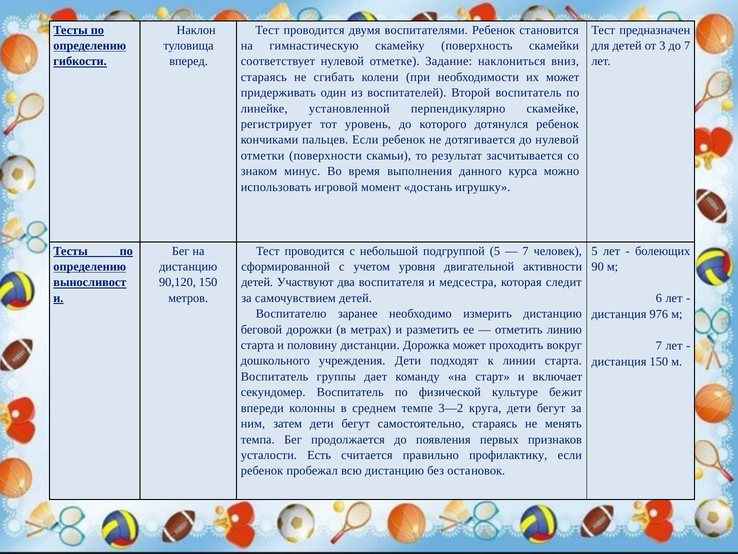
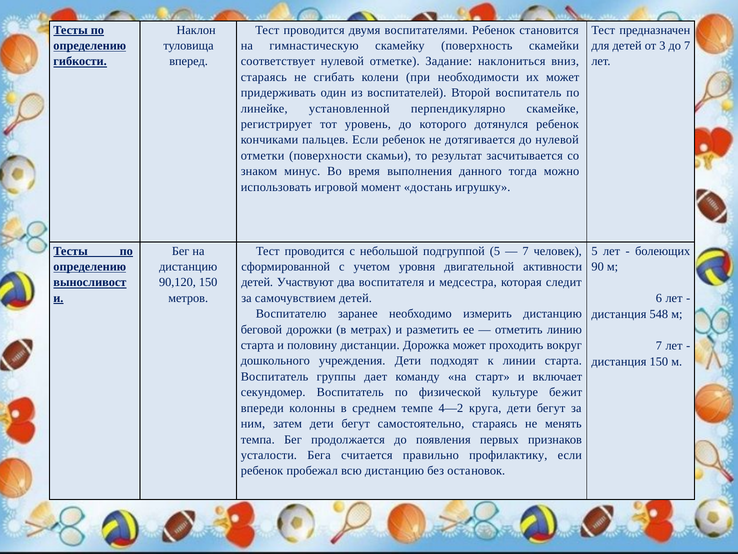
курса: курса -> тогда (523, 171)
976: 976 -> 548 (659, 314)
3—2: 3—2 -> 4—2 (451, 408)
Есть: Есть -> Бега (319, 455)
